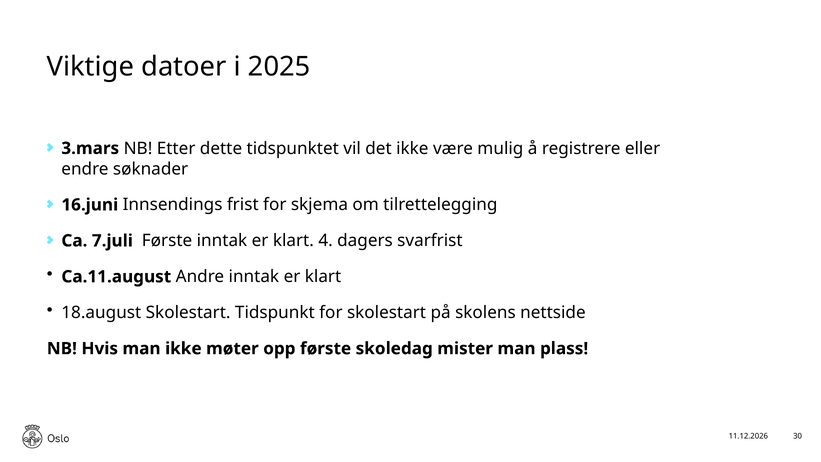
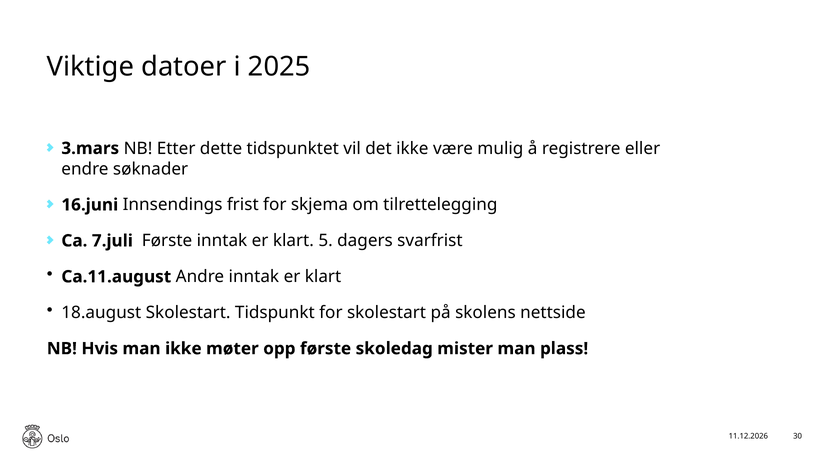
4: 4 -> 5 (326, 241)
